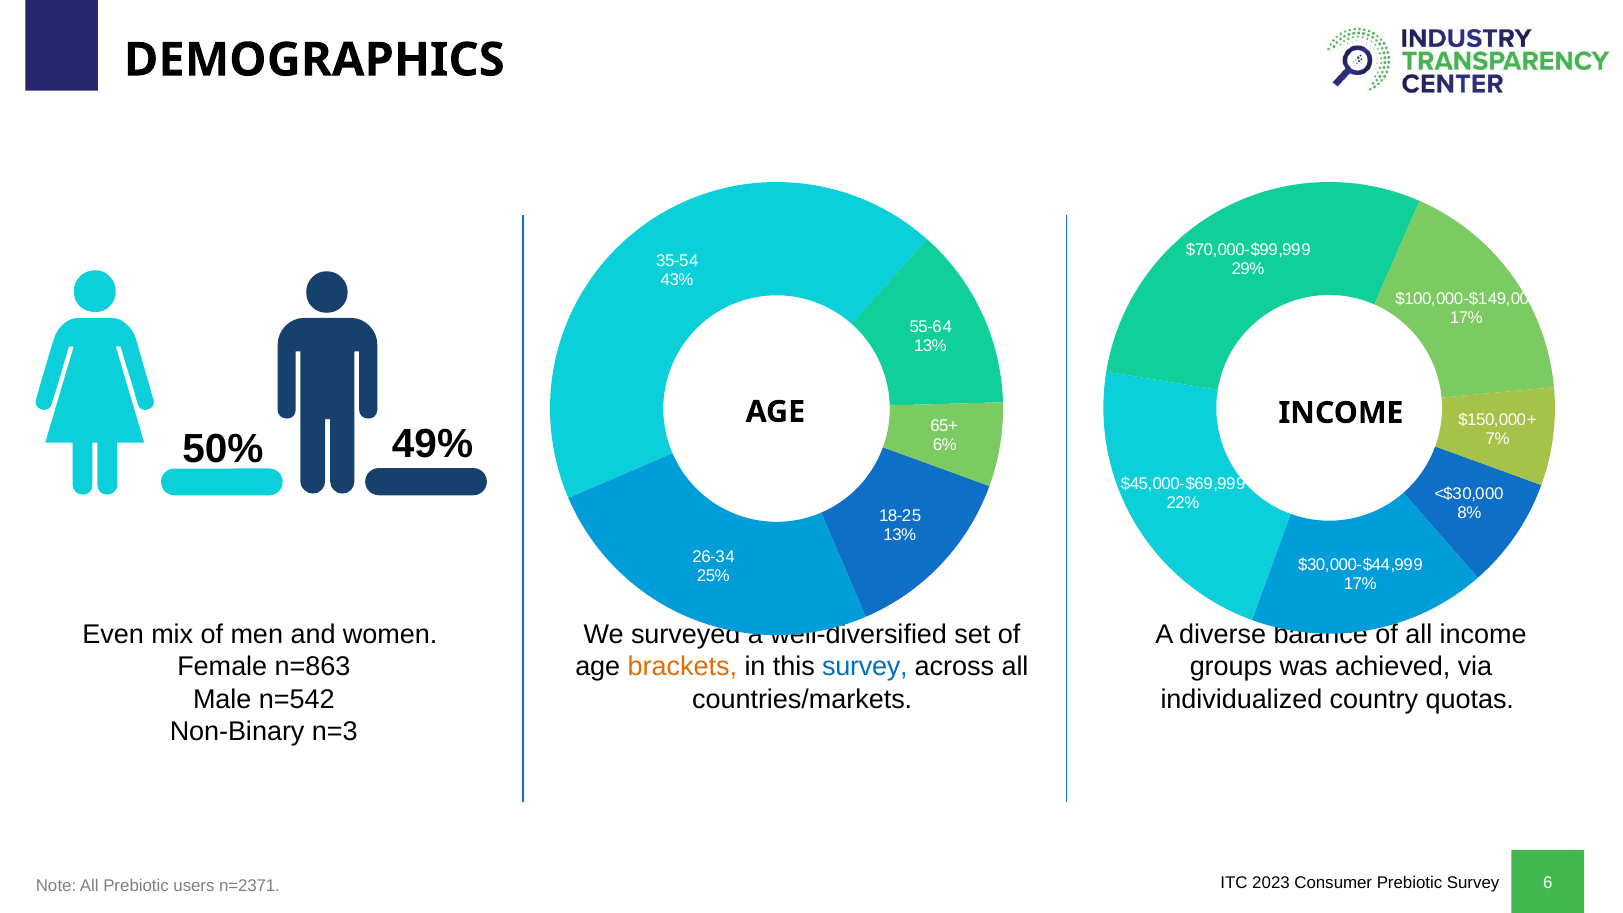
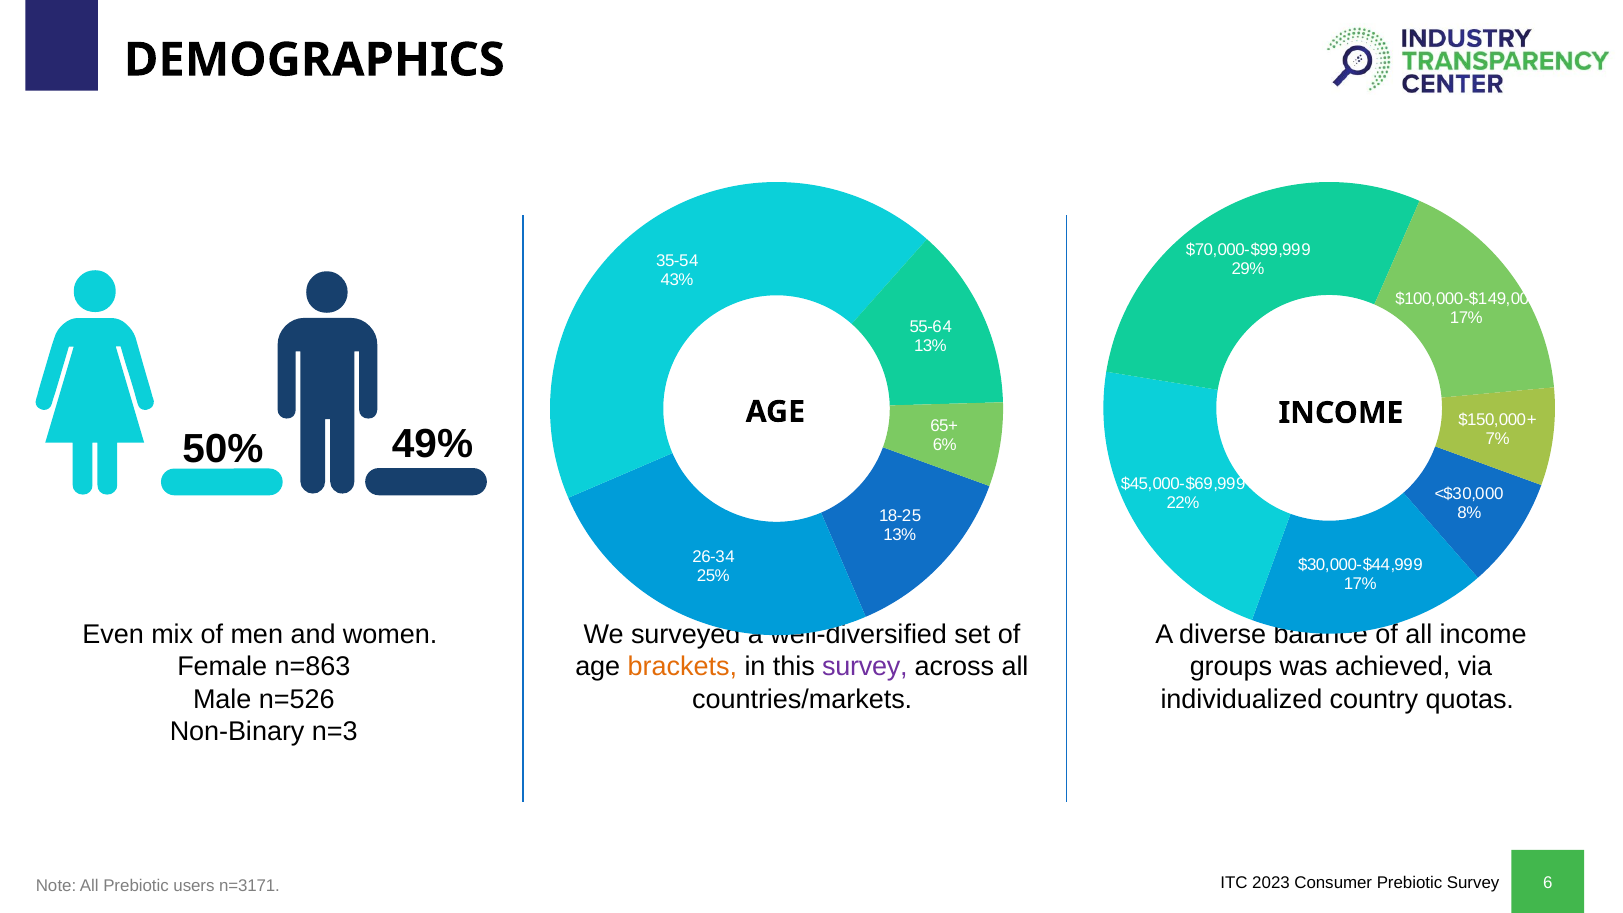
survey colour: blue -> purple (865, 667)
n=542: n=542 -> n=526 (297, 699)
n=2371: n=2371 -> n=3171 (249, 886)
